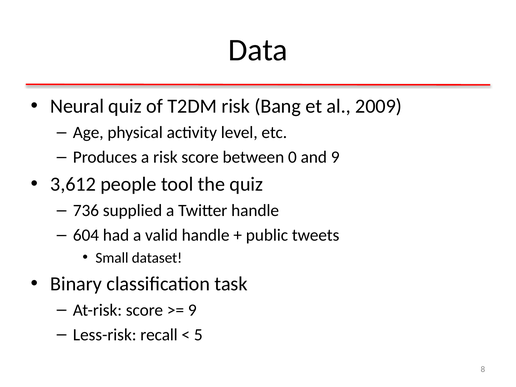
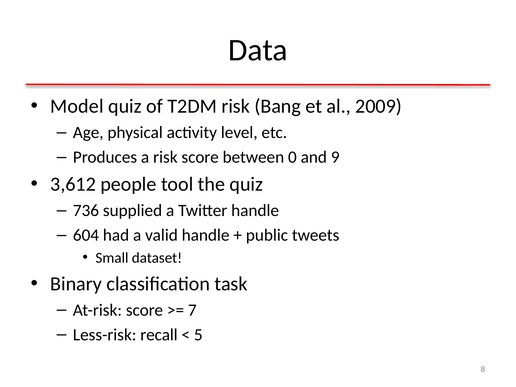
Neural: Neural -> Model (77, 106)
9: 9 -> 7 (192, 310)
